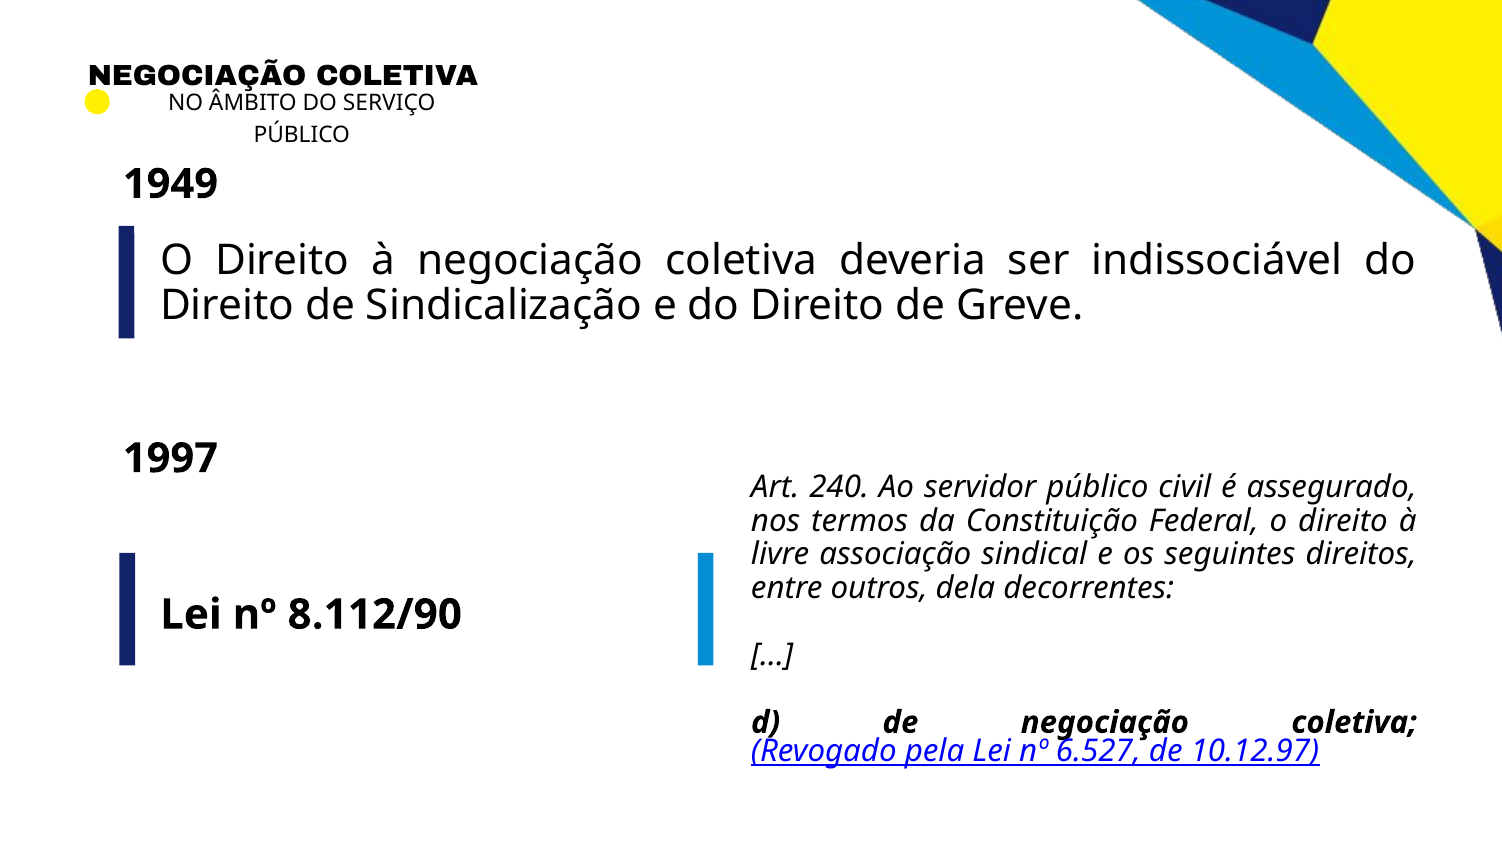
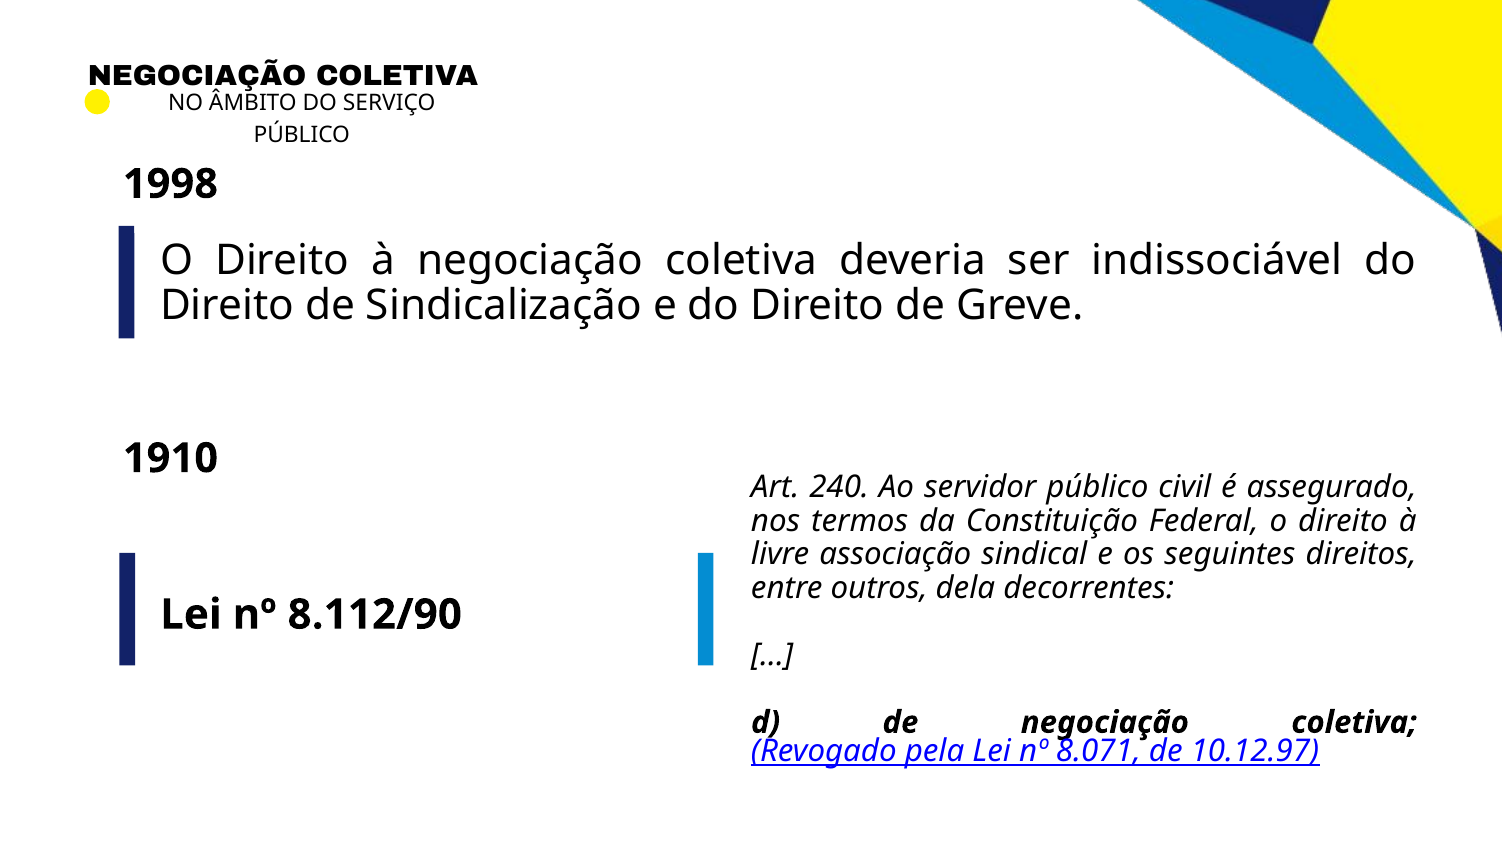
1949: 1949 -> 1998 (170, 184)
1997: 1997 -> 1910 (170, 458)
6.527: 6.527 -> 8.071 (1098, 751)
